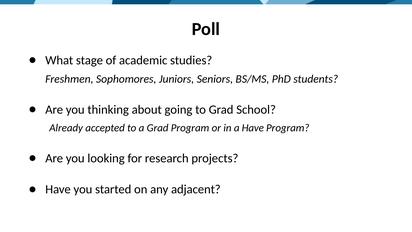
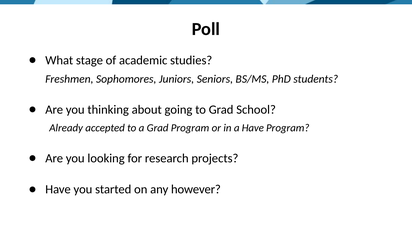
adjacent: adjacent -> however (196, 189)
